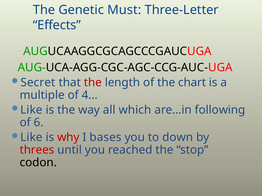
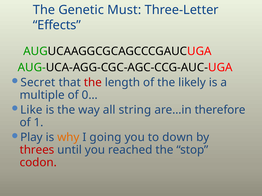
chart: chart -> likely (192, 83)
4…: 4… -> 0… (90, 95)
which: which -> string (135, 110)
following: following -> therefore (220, 110)
6: 6 -> 1 (39, 123)
Like: Like -> Play (32, 138)
why colour: red -> orange (68, 138)
bases: bases -> going (106, 138)
codon colour: black -> red (38, 163)
